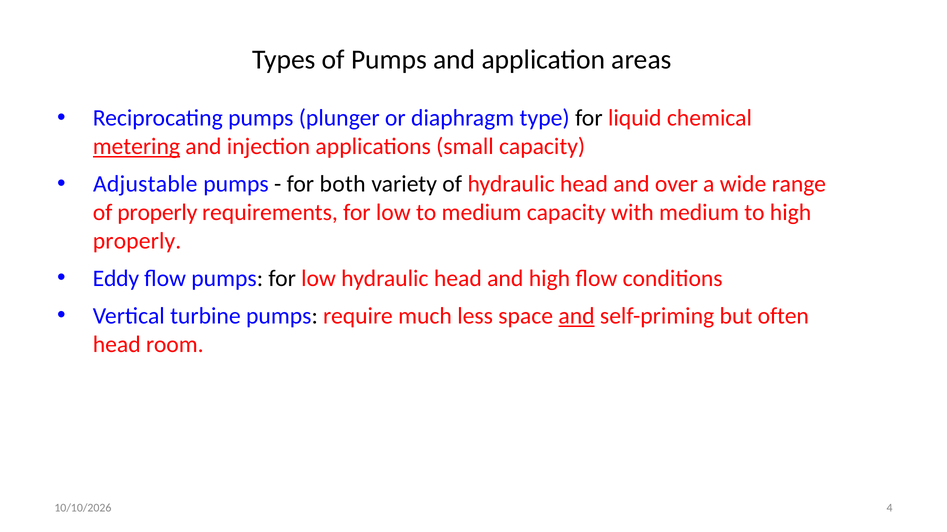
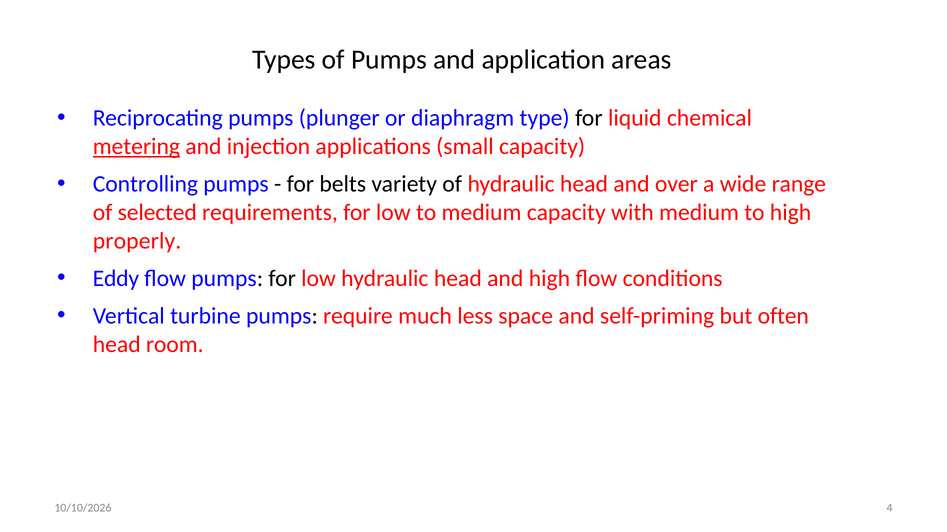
Adjustable: Adjustable -> Controlling (145, 184)
both: both -> belts (343, 184)
of properly: properly -> selected (157, 213)
and underline: present -> none (577, 316)
